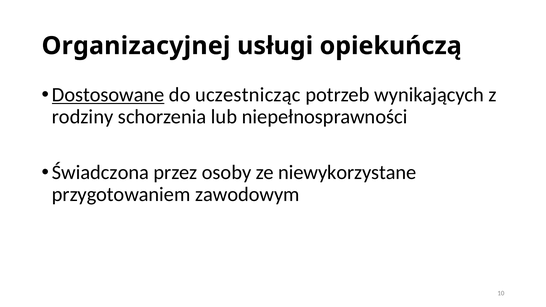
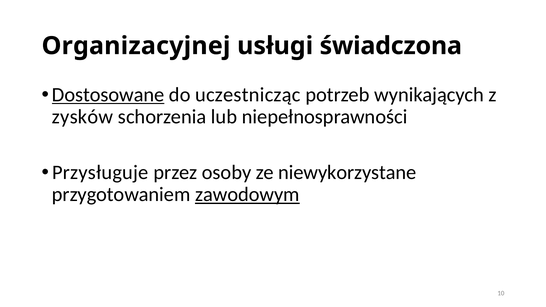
opiekuńczą: opiekuńczą -> świadczona (391, 46)
rodziny: rodziny -> zysków (83, 117)
Świadczona: Świadczona -> Przysługuje (100, 172)
zawodowym underline: none -> present (247, 195)
